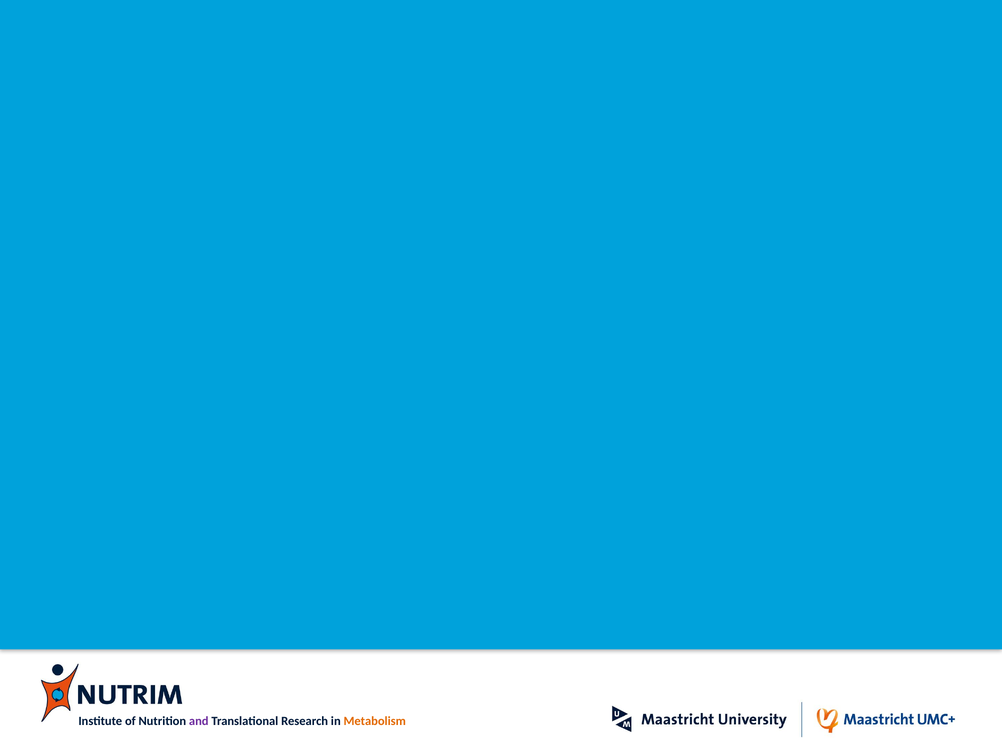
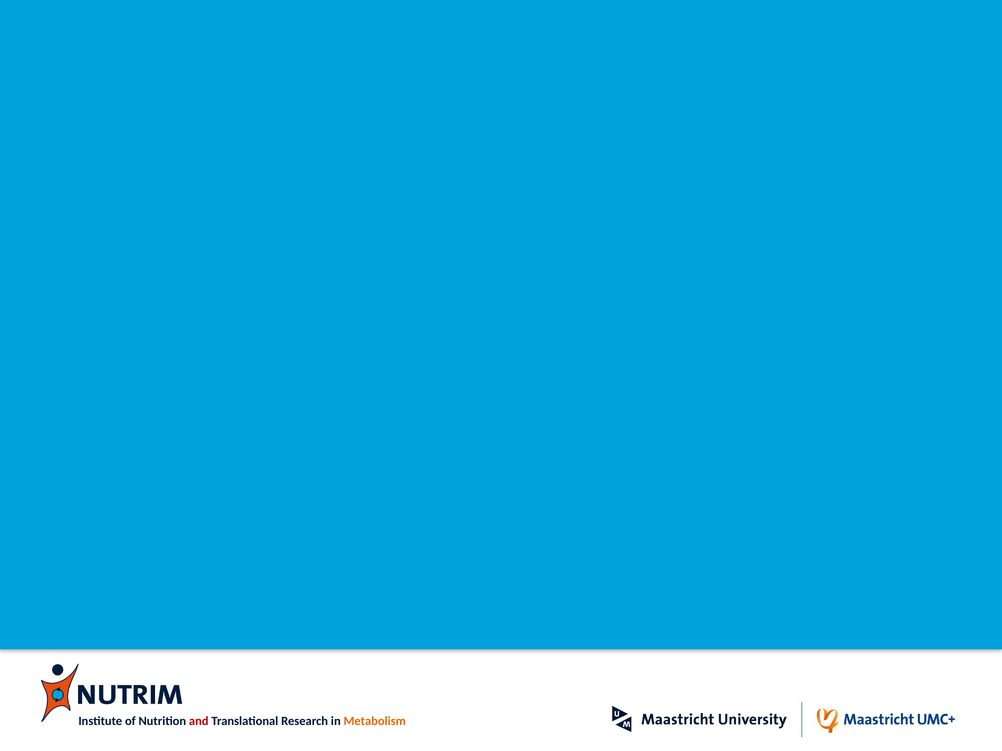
and colour: purple -> red (199, 721)
